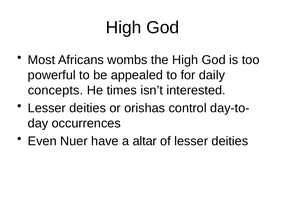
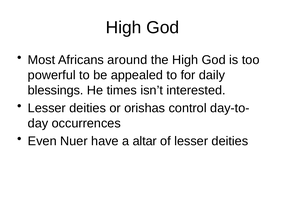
wombs: wombs -> around (127, 60)
concepts: concepts -> blessings (56, 90)
